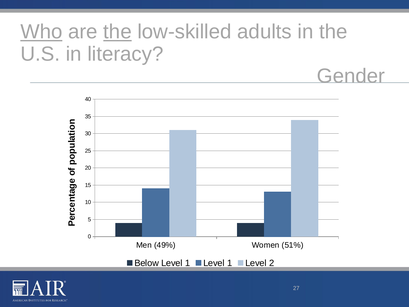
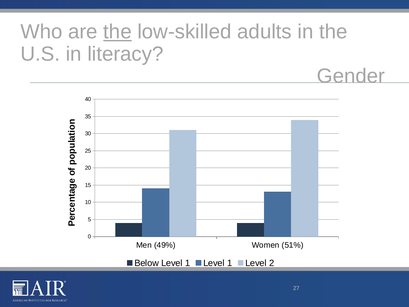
Who underline: present -> none (41, 32)
